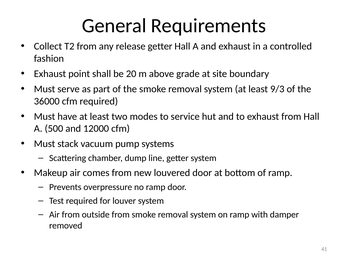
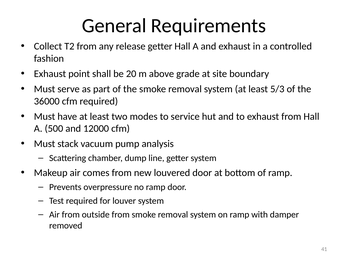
9/3: 9/3 -> 5/3 (277, 89)
systems: systems -> analysis (158, 144)
